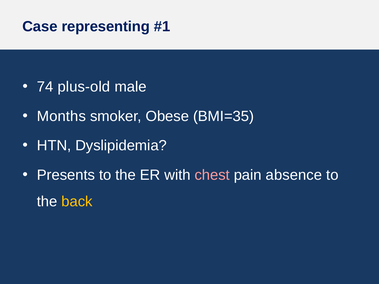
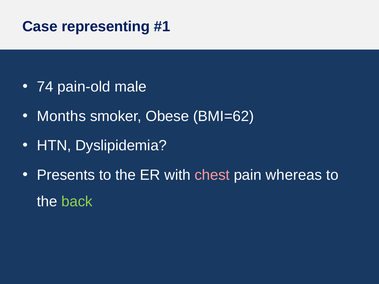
plus-old: plus-old -> pain-old (84, 87)
BMI=35: BMI=35 -> BMI=62 (223, 116)
absence: absence -> whereas (294, 175)
back colour: yellow -> light green (77, 202)
